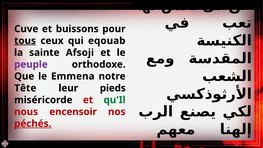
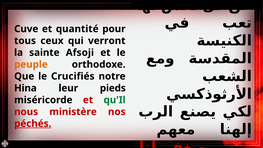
buissons: buissons -> quantité (77, 29)
tous underline: present -> none (25, 41)
eqouab: eqouab -> verront (107, 41)
peuple colour: purple -> orange (31, 64)
Emmena: Emmena -> Crucifiés (73, 76)
Tête: Tête -> Hina (25, 88)
encensoir: encensoir -> ministère (73, 112)
